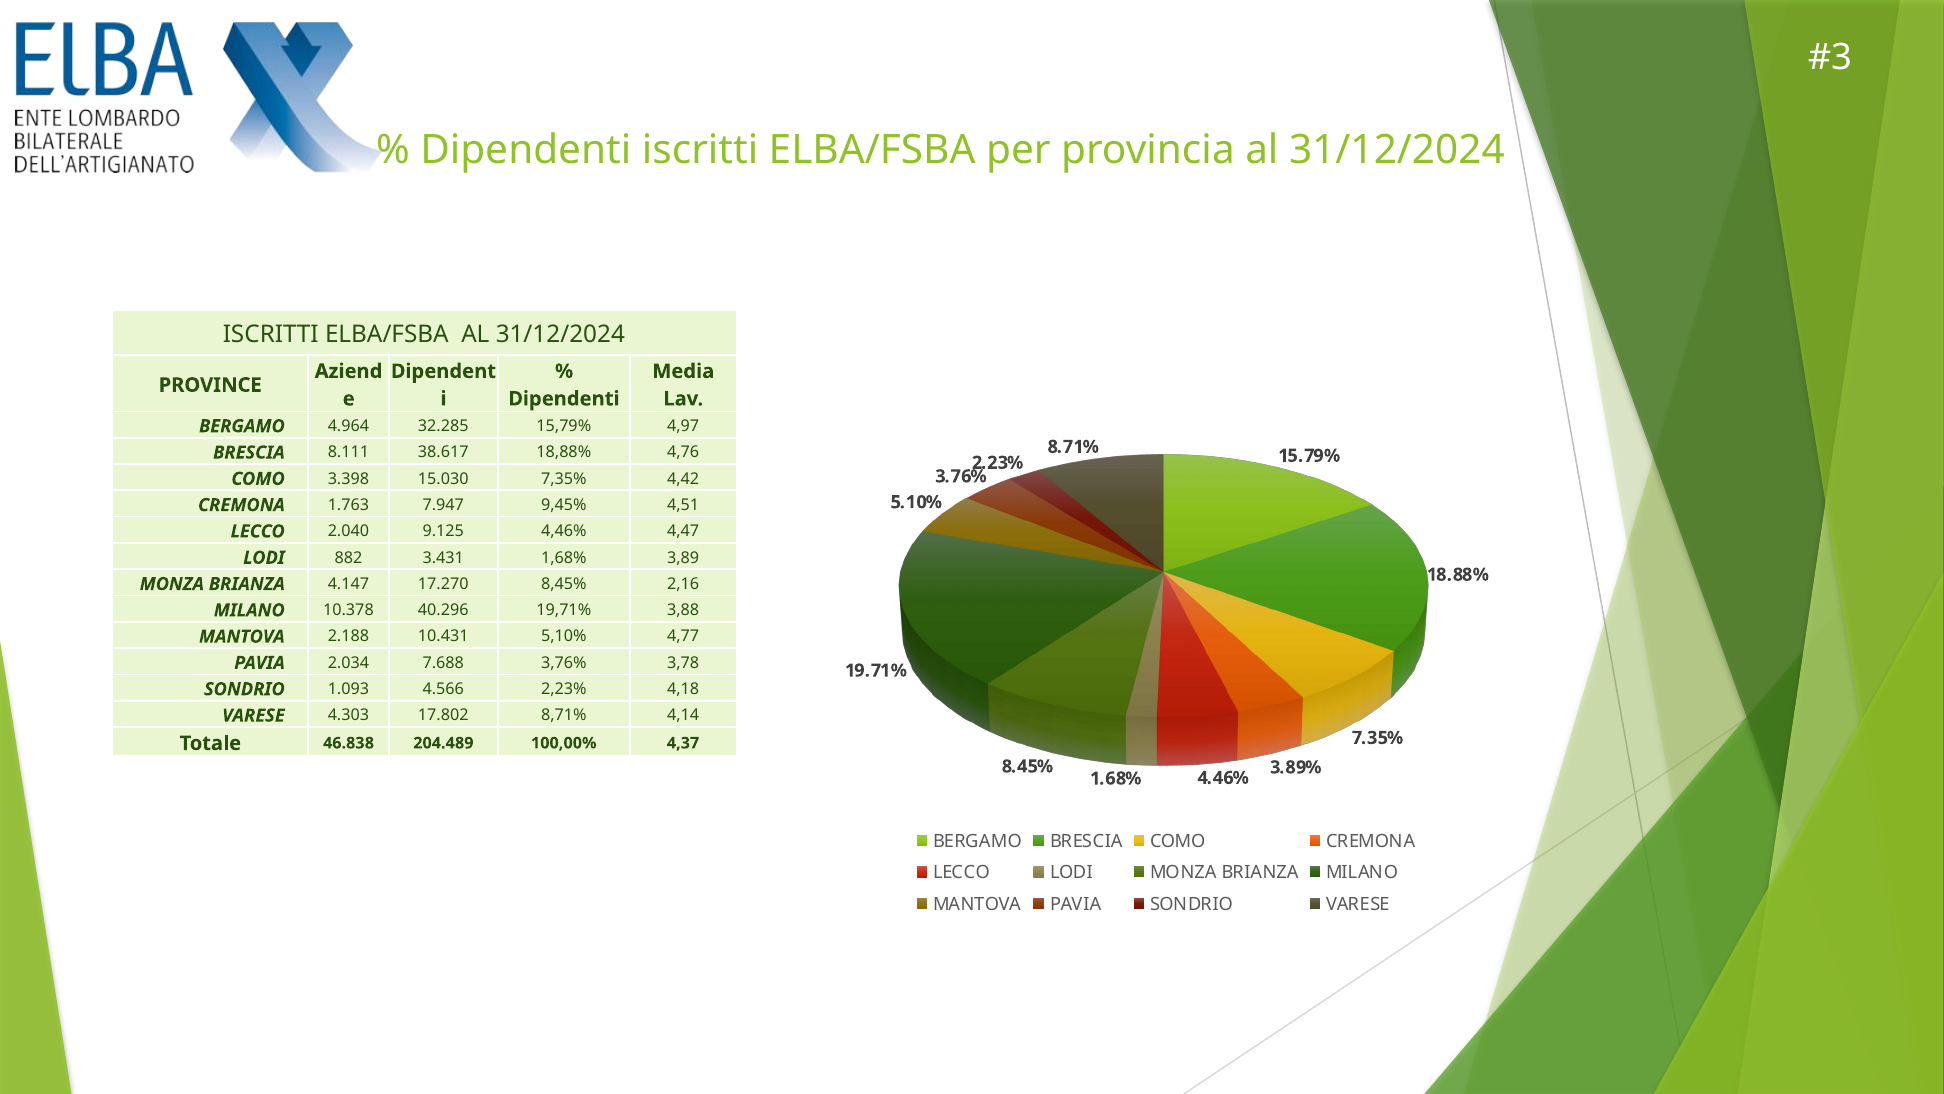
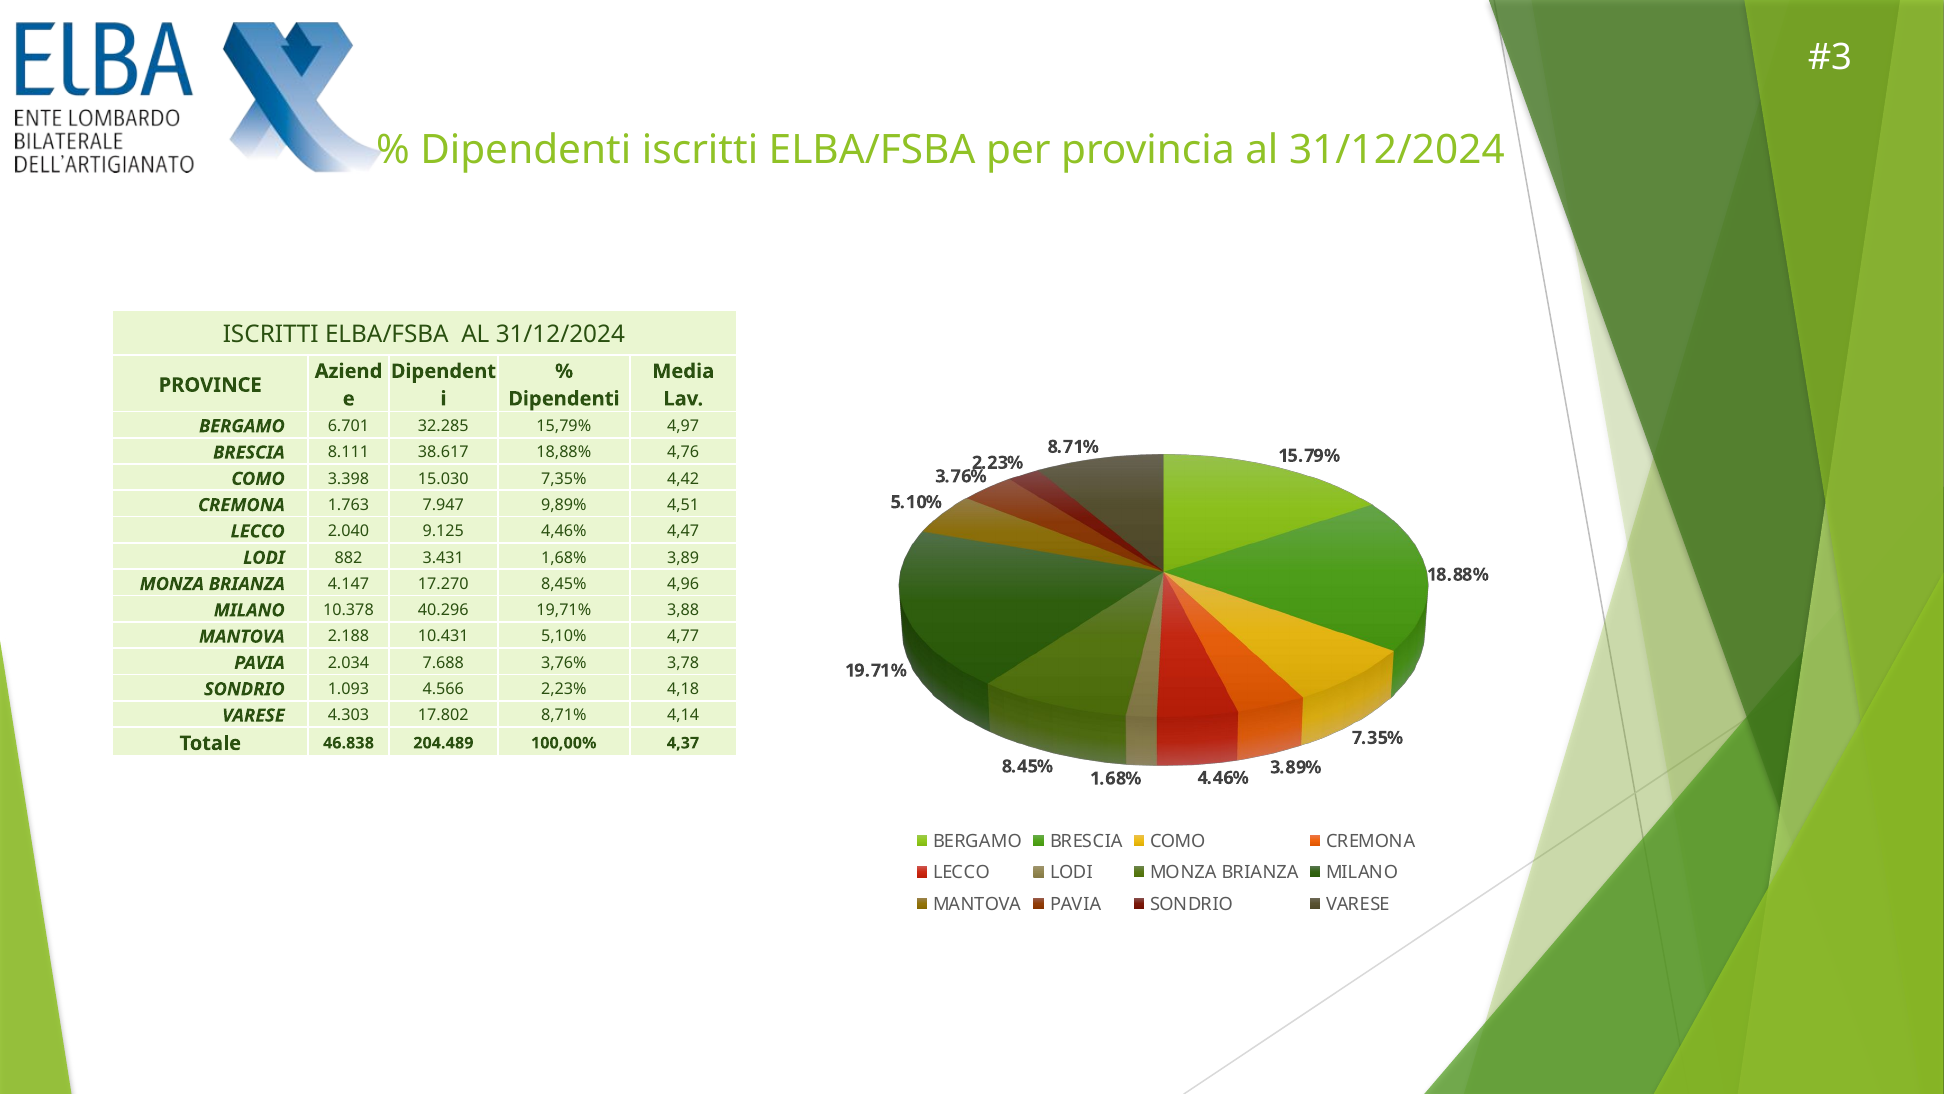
4.964: 4.964 -> 6.701 (348, 426)
9,45%: 9,45% -> 9,89% (564, 505)
2,16: 2,16 -> 4,96 (683, 584)
